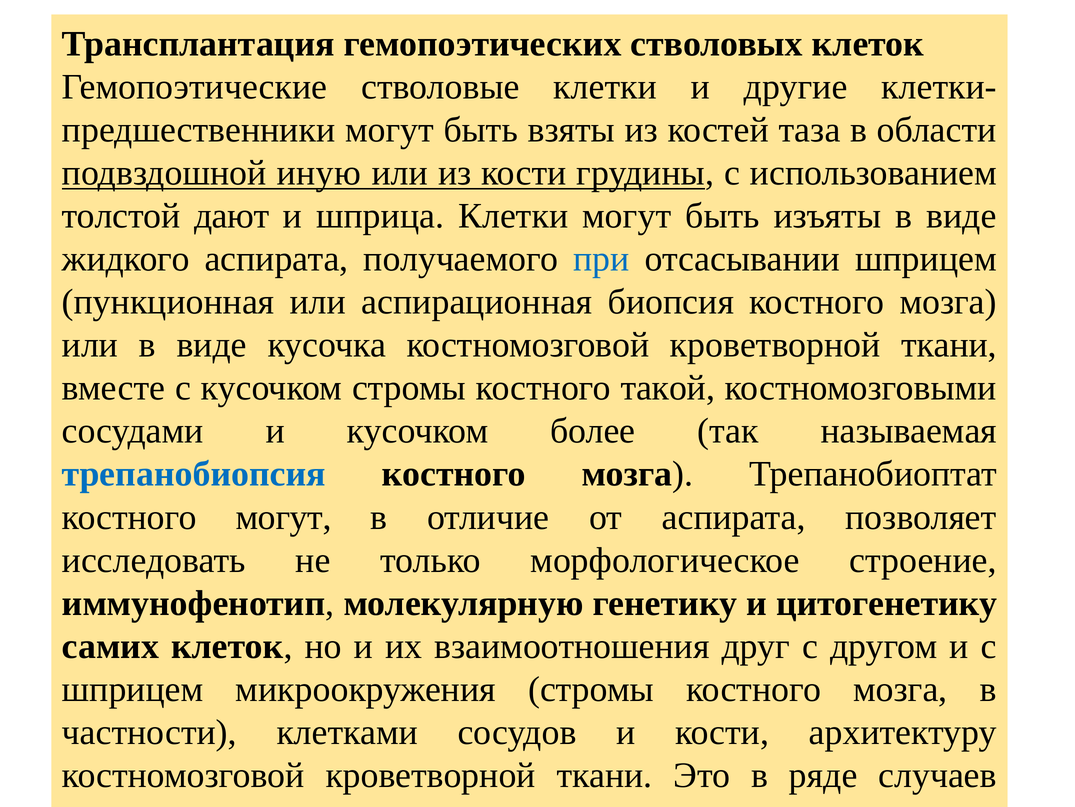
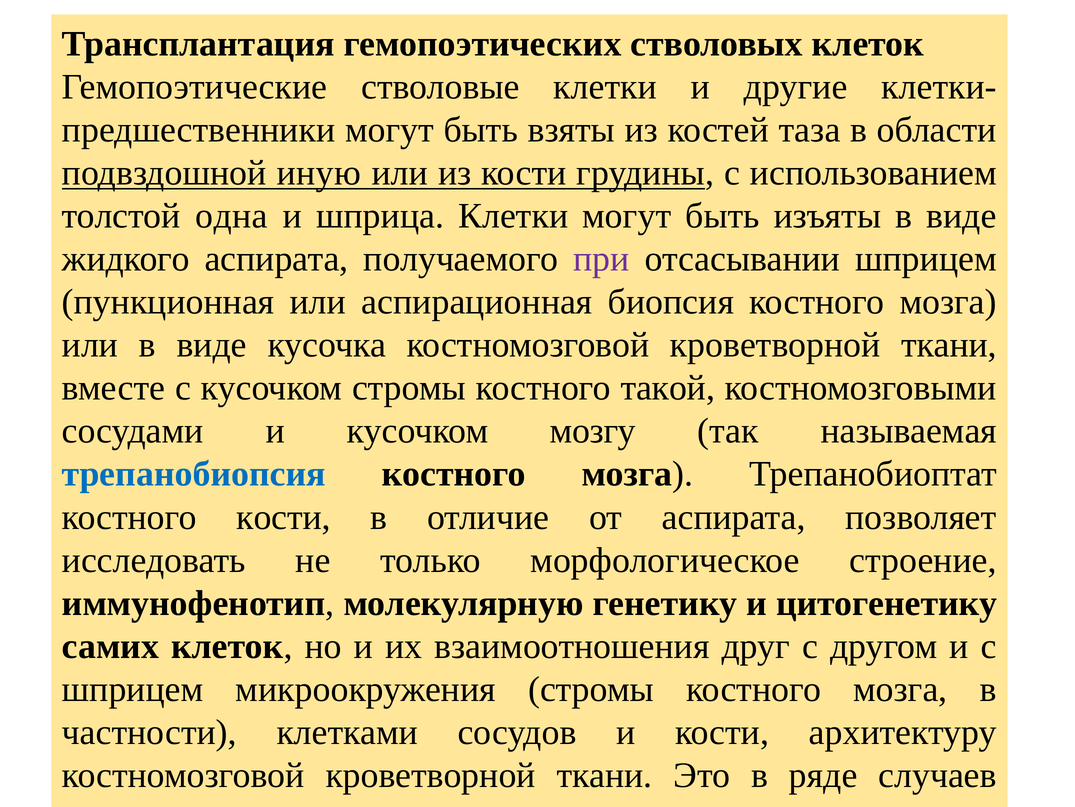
дают: дают -> одна (231, 216)
при colour: blue -> purple (601, 259)
более: более -> мозгу (593, 431)
костного могут: могут -> кости (284, 517)
